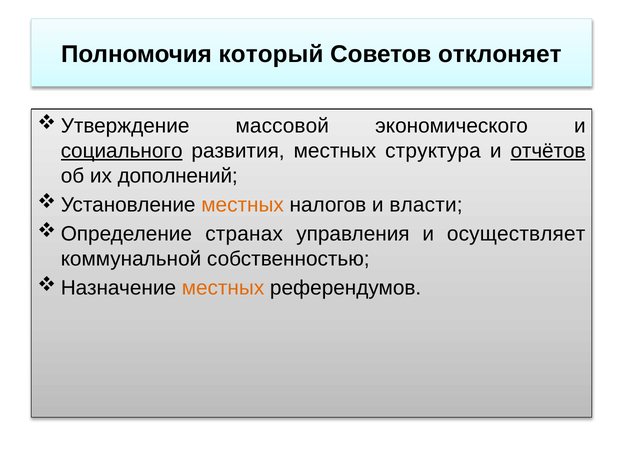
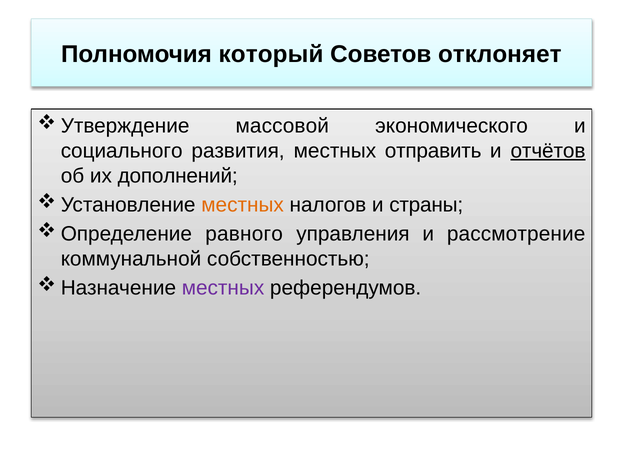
социального underline: present -> none (122, 151)
структура: структура -> отправить (433, 151)
власти: власти -> страны (426, 205)
странах: странах -> равного (244, 234)
осуществляет: осуществляет -> рассмотрение (516, 234)
местных colour: orange -> purple (223, 288)
